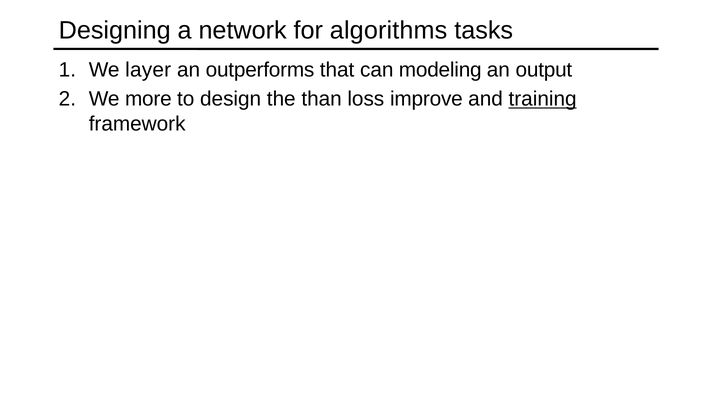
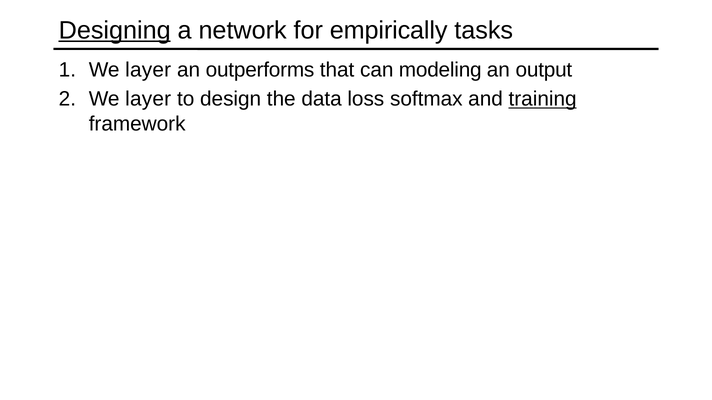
Designing underline: none -> present (115, 31)
algorithms: algorithms -> empirically (389, 31)
more: more -> layer (148, 99)
than: than -> data (322, 99)
improve: improve -> softmax (426, 99)
